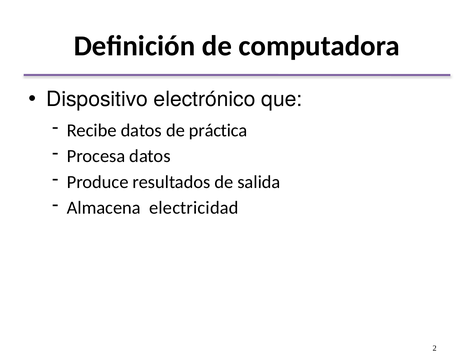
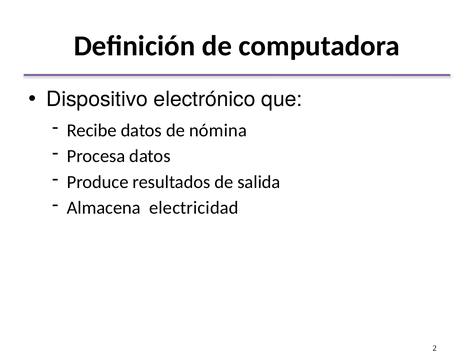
práctica: práctica -> nómina (218, 131)
